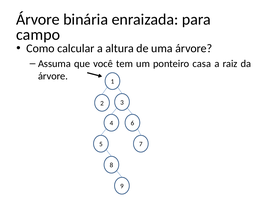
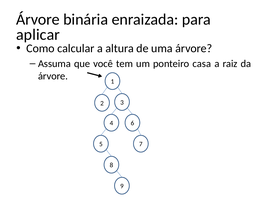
campo: campo -> aplicar (38, 35)
